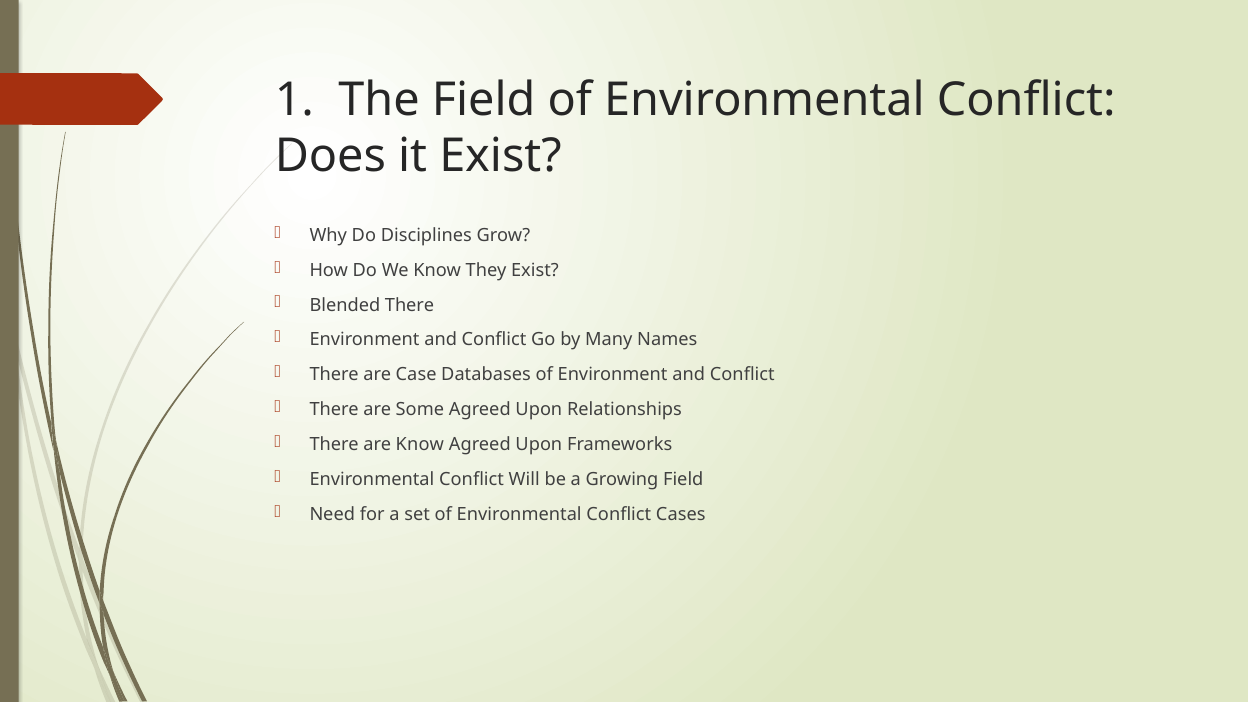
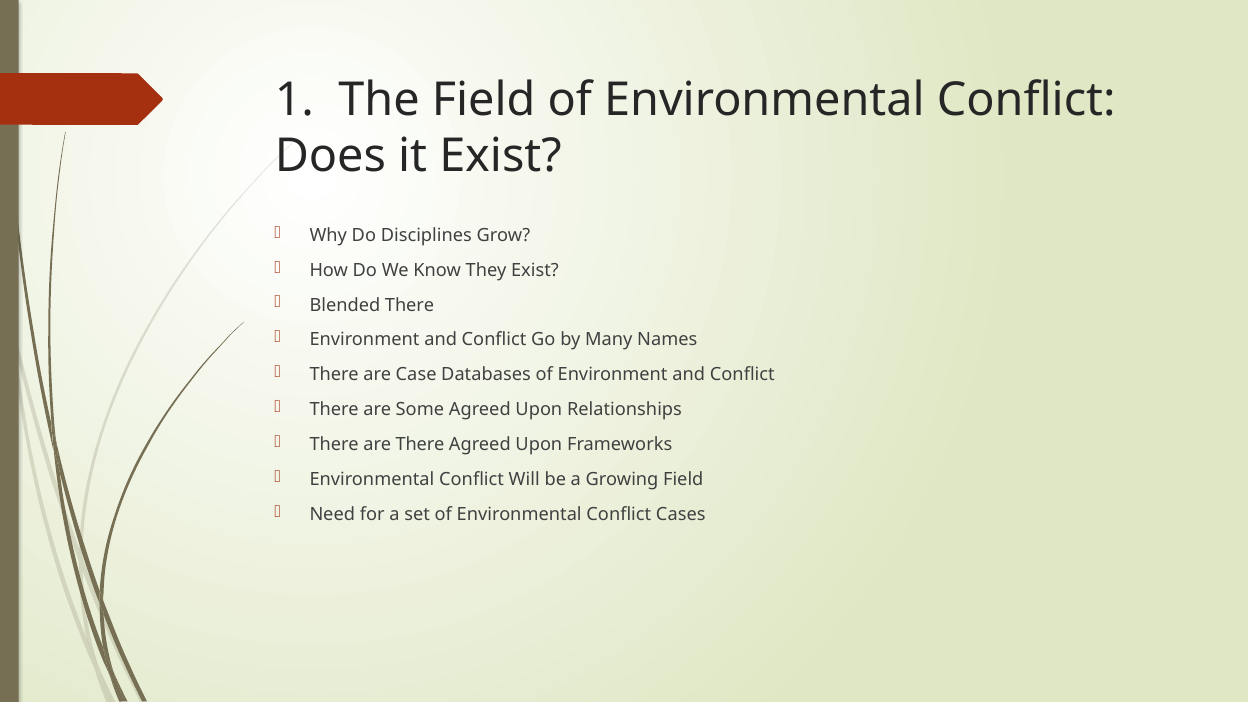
are Know: Know -> There (420, 444)
